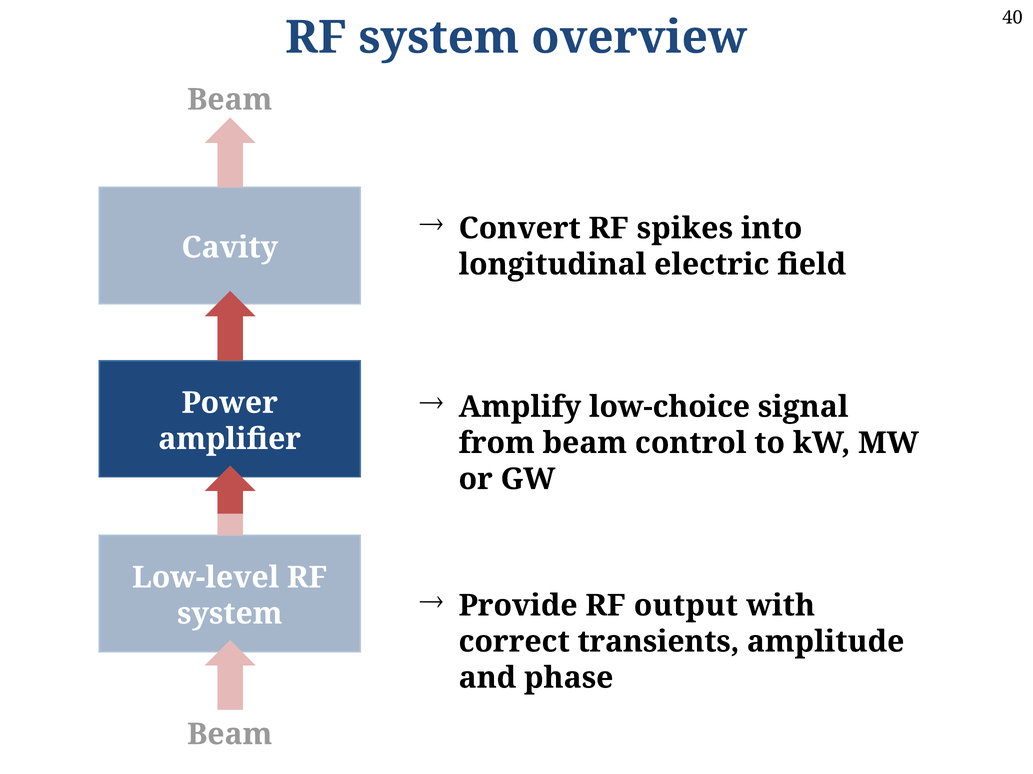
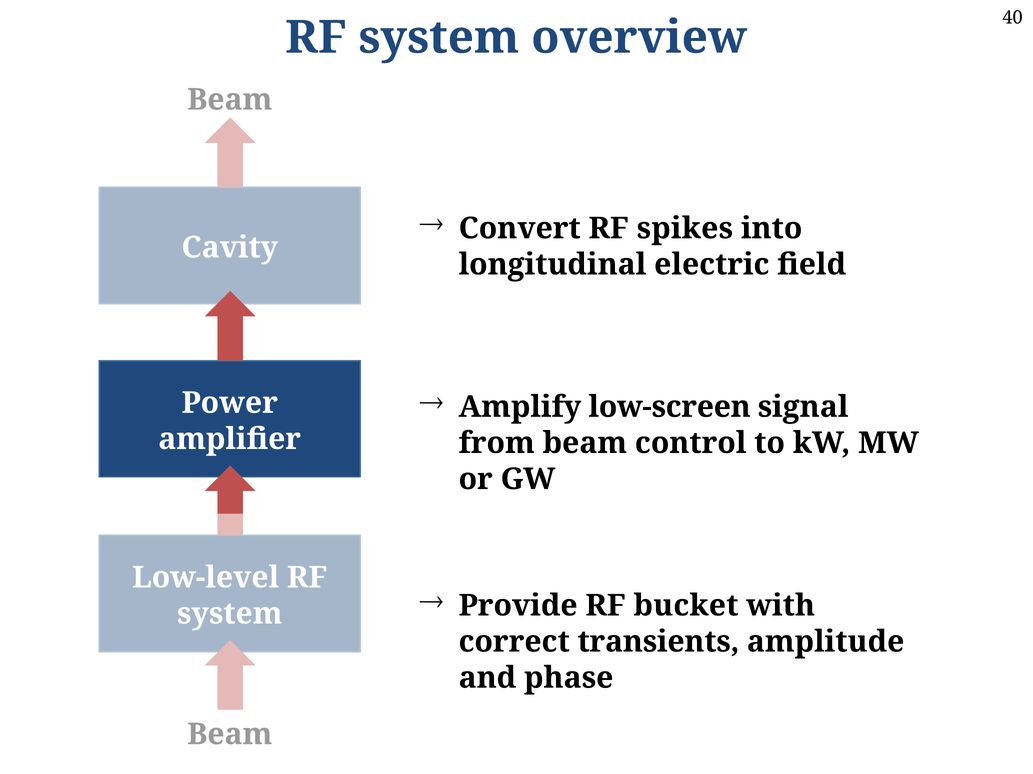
low-choice: low-choice -> low-screen (670, 407)
output: output -> bucket (686, 606)
